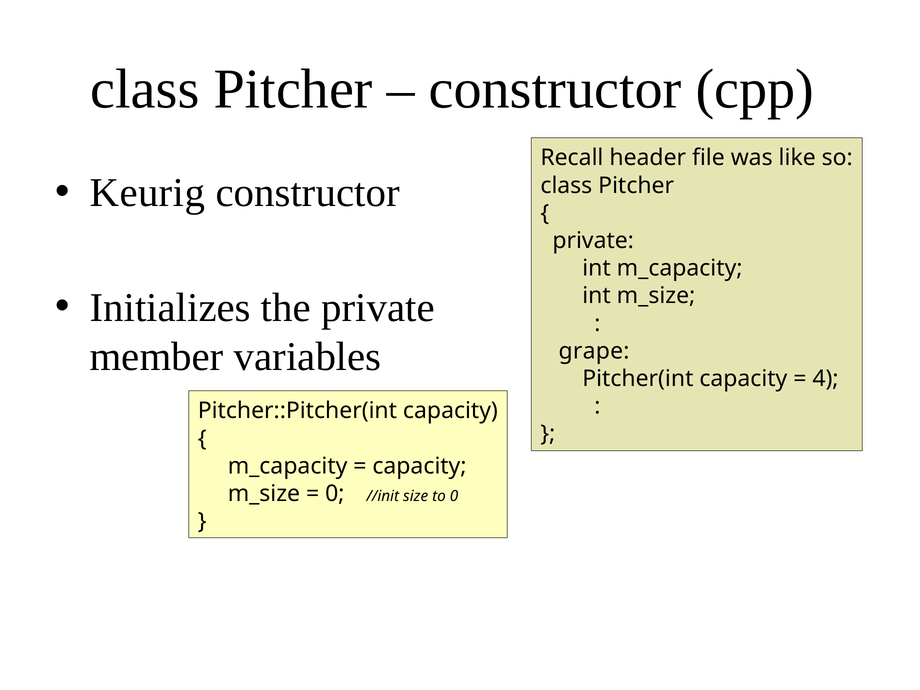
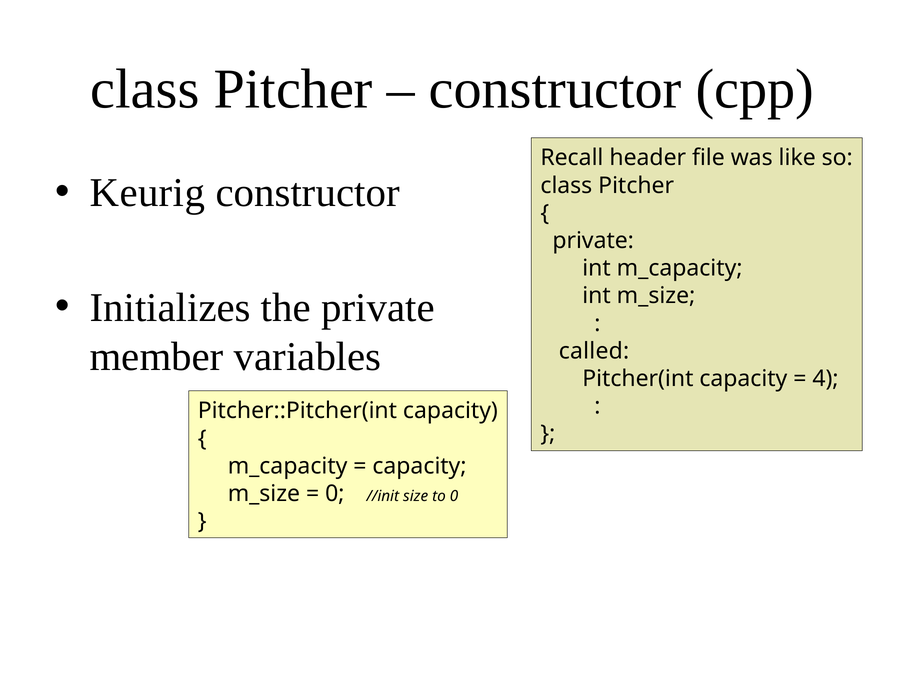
grape: grape -> called (594, 351)
